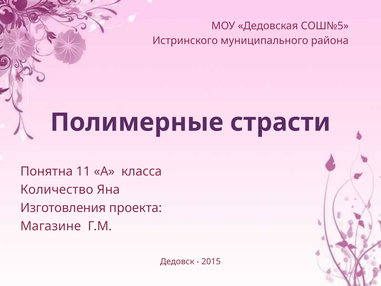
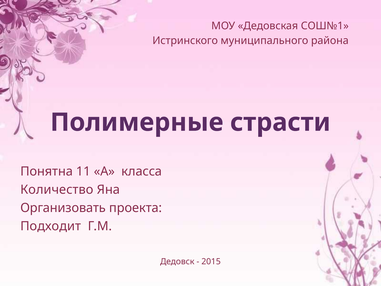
СОШ№5: СОШ№5 -> СОШ№1 (325, 26)
Изготовления: Изготовления -> Организовать (63, 208)
Магазине: Магазине -> Подходит (51, 226)
